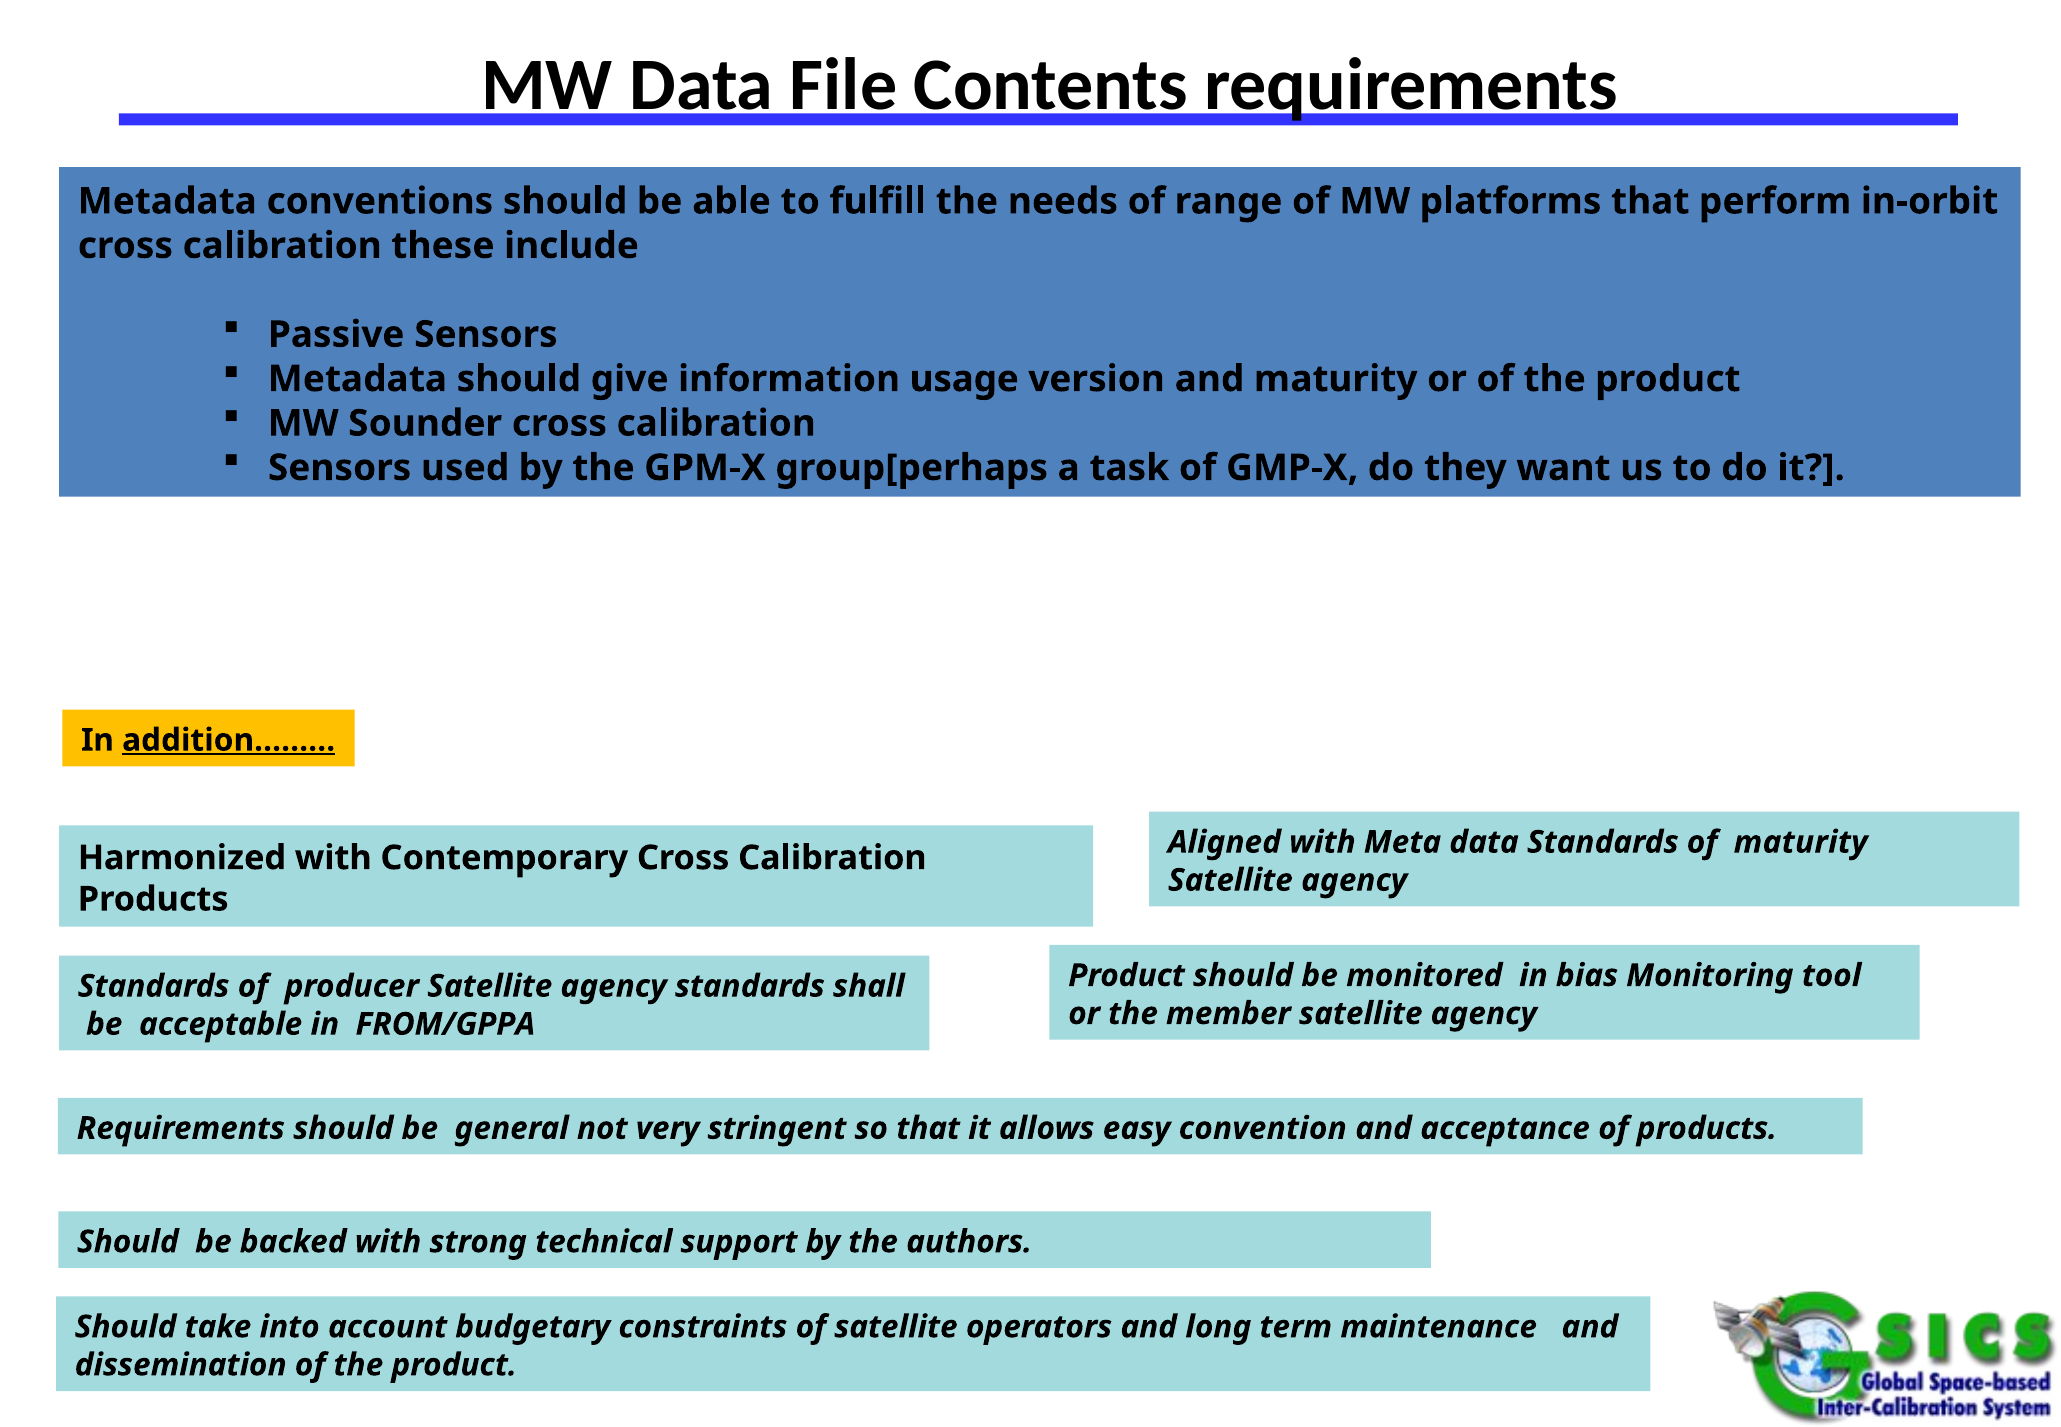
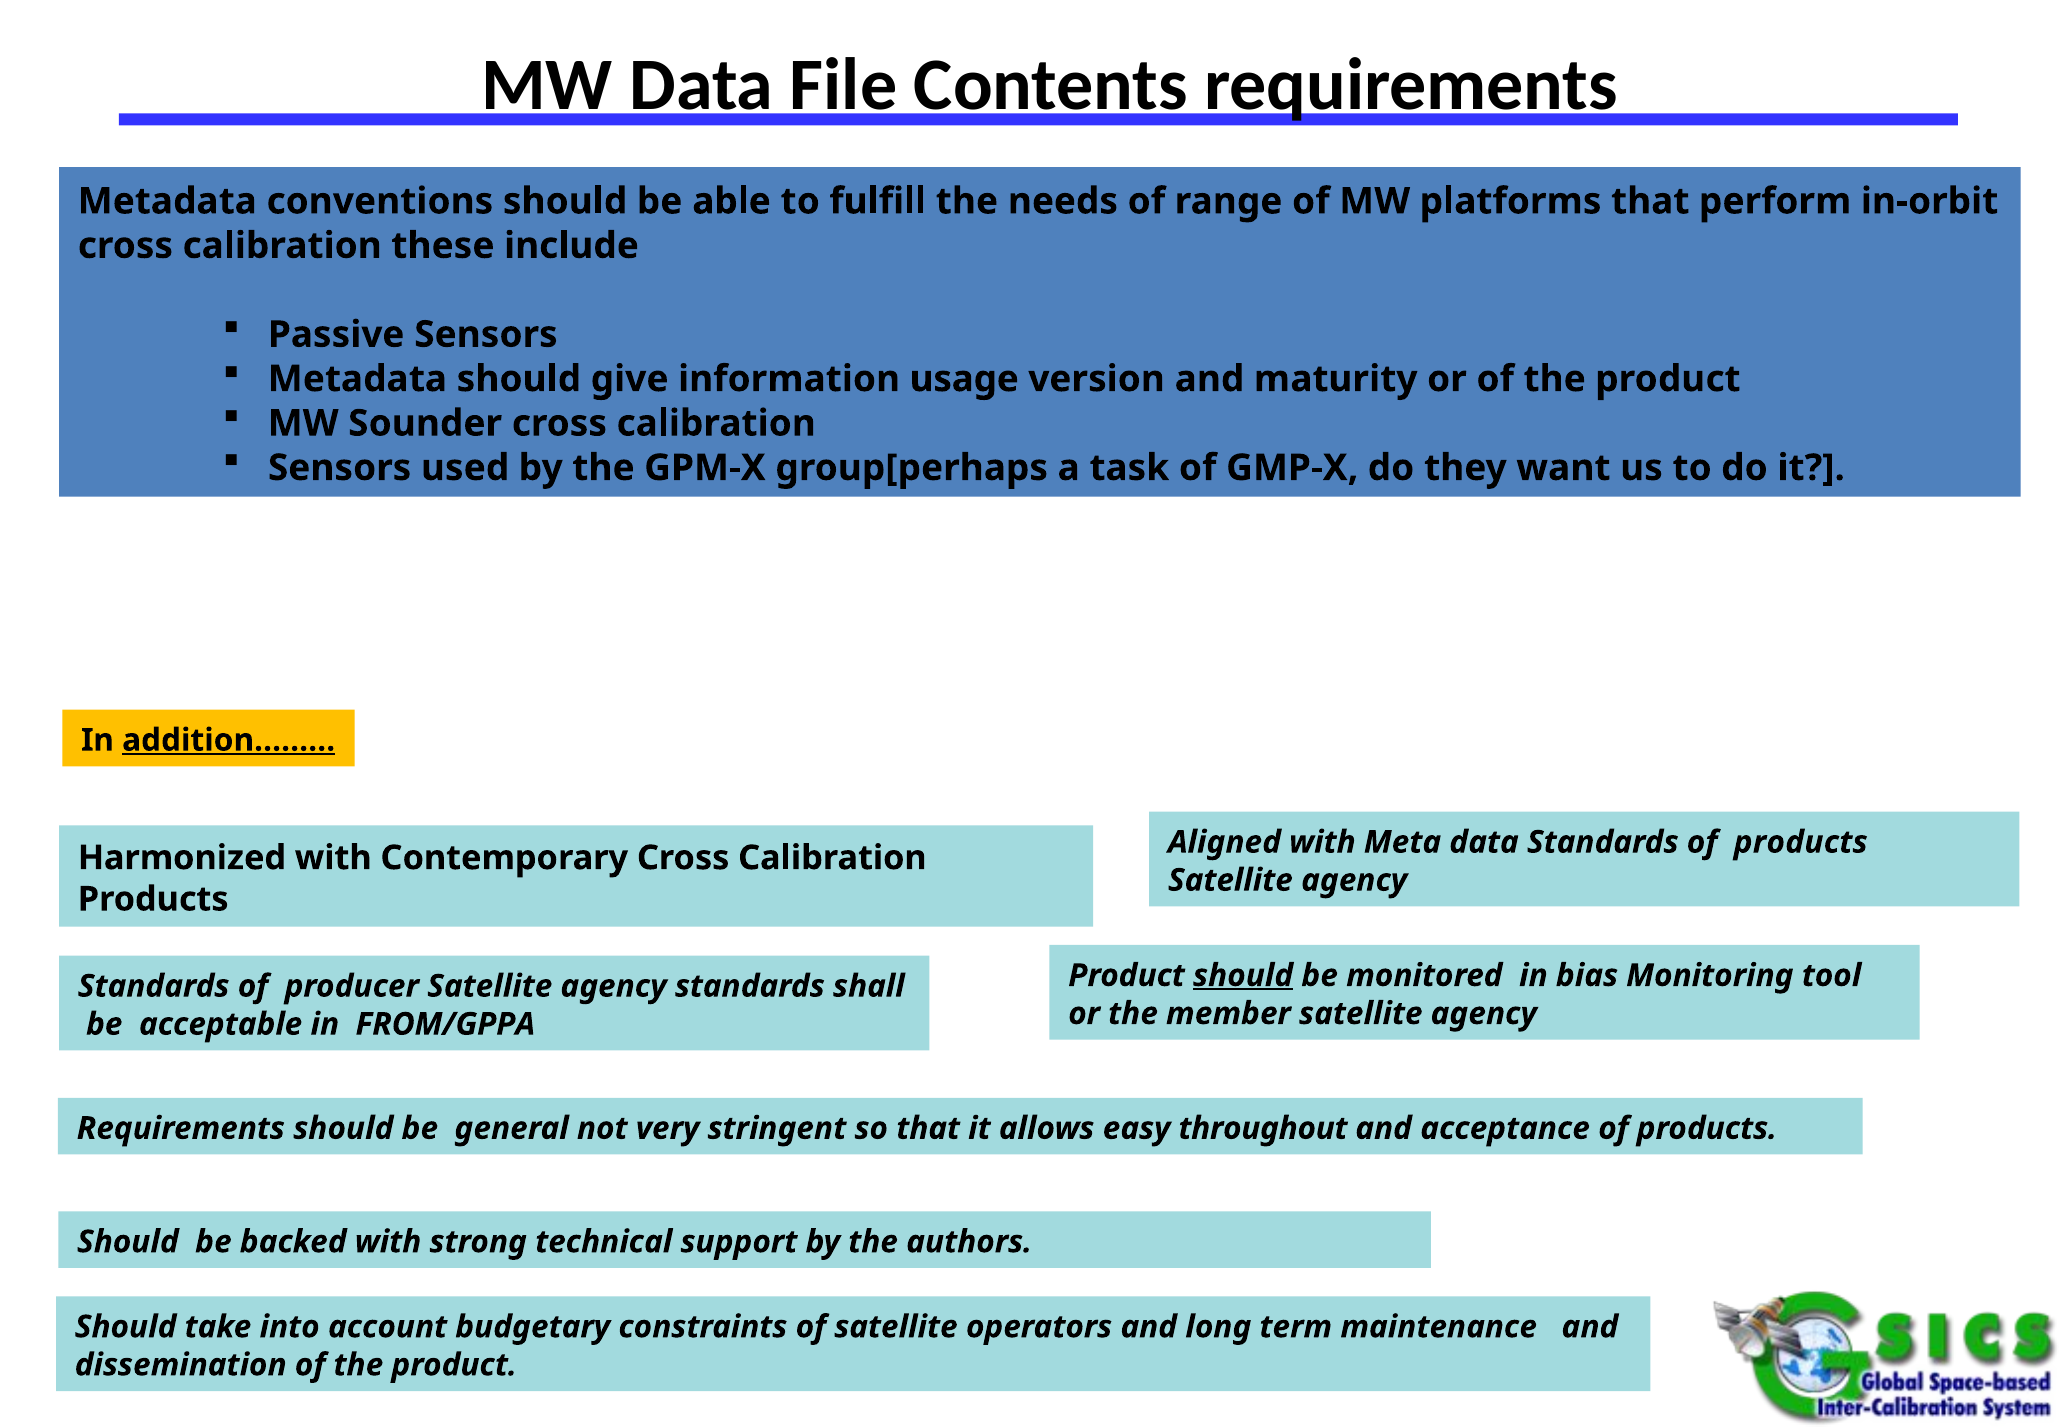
Standards of maturity: maturity -> products (1801, 842)
should underline: none -> present (1243, 975)
convention: convention -> throughout (1263, 1128)
